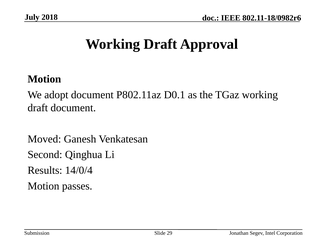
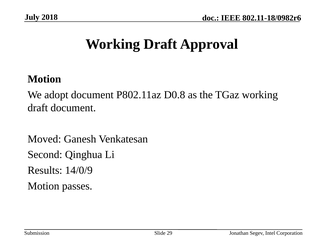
D0.1: D0.1 -> D0.8 (175, 95)
14/0/4: 14/0/4 -> 14/0/9 (79, 170)
